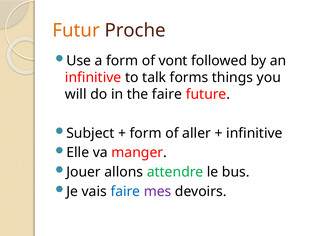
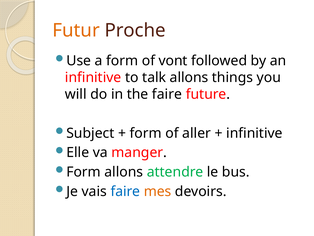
talk forms: forms -> allons (189, 77)
Jouer: Jouer -> Form (84, 172)
mes colour: purple -> orange (158, 191)
